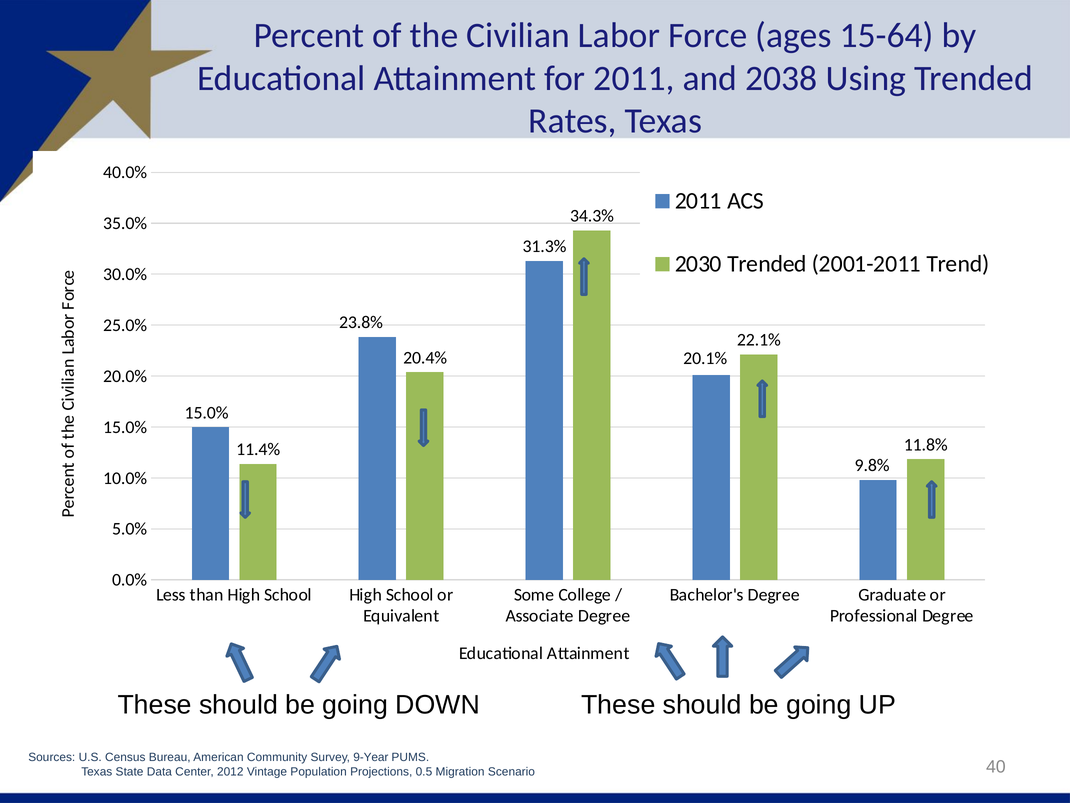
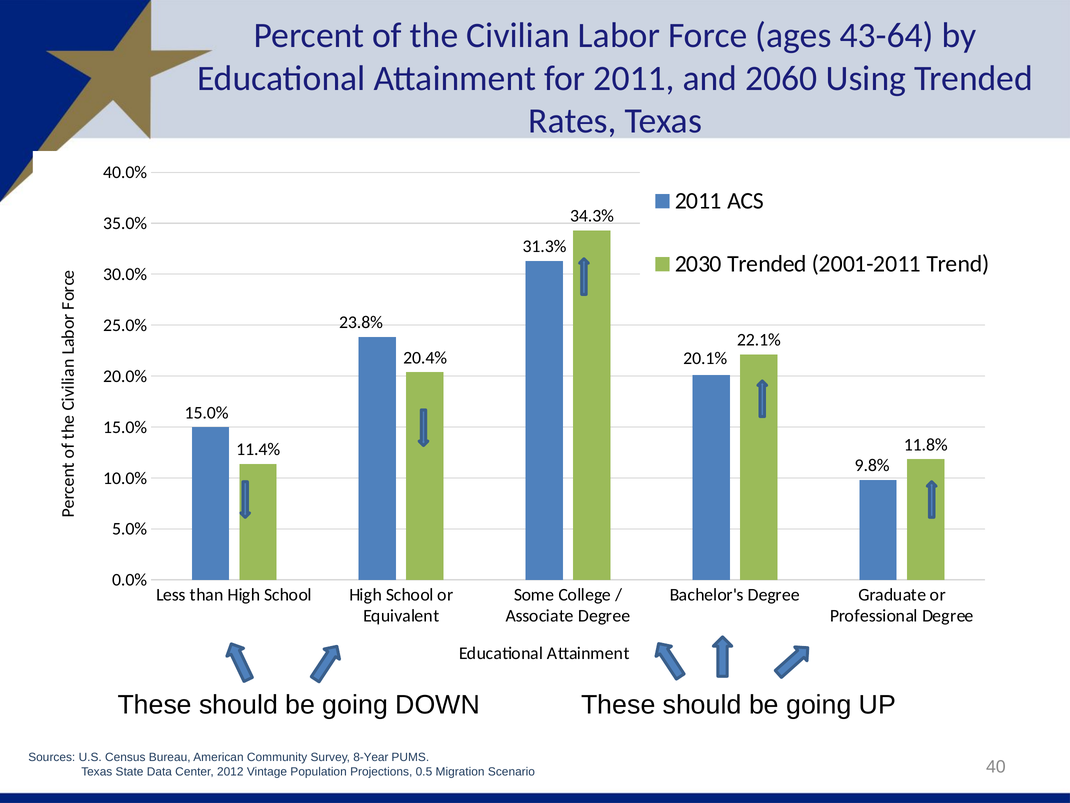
15-64: 15-64 -> 43-64 (887, 35)
2038: 2038 -> 2060 (781, 78)
9-Year: 9-Year -> 8-Year (371, 757)
